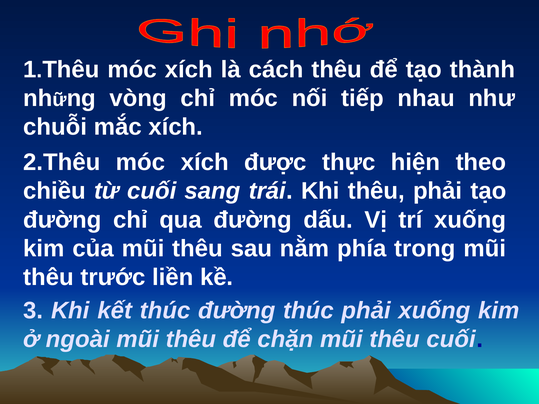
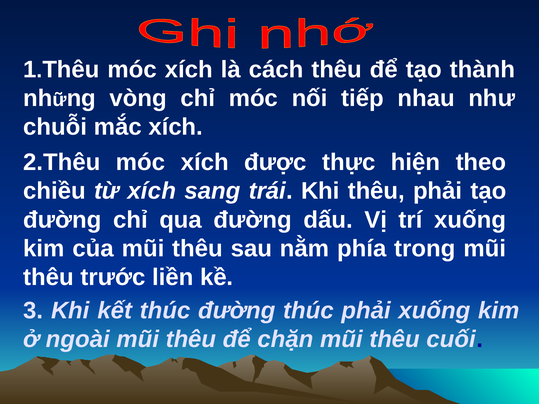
từ cuối: cuối -> xích (152, 191)
